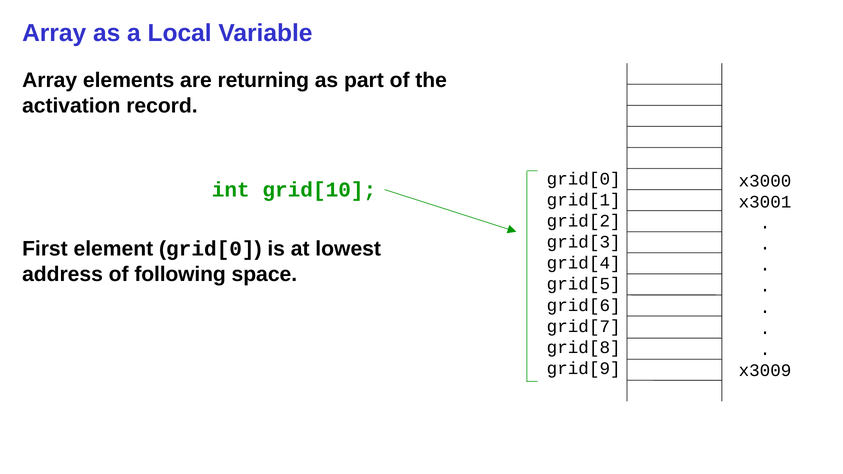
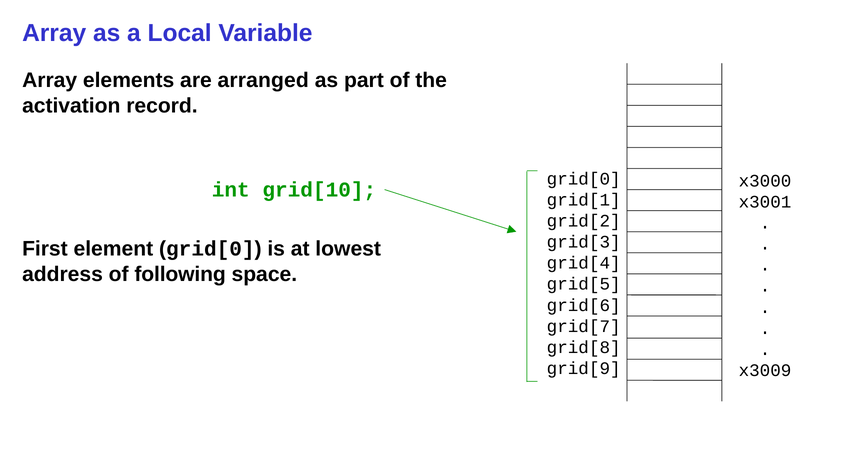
returning: returning -> arranged (263, 81)
